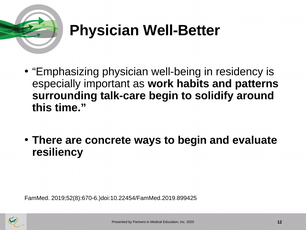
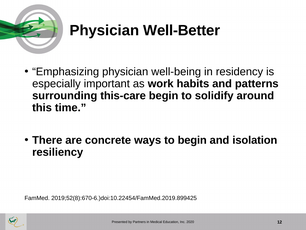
talk-care: talk-care -> this-care (123, 96)
evaluate: evaluate -> isolation (255, 140)
